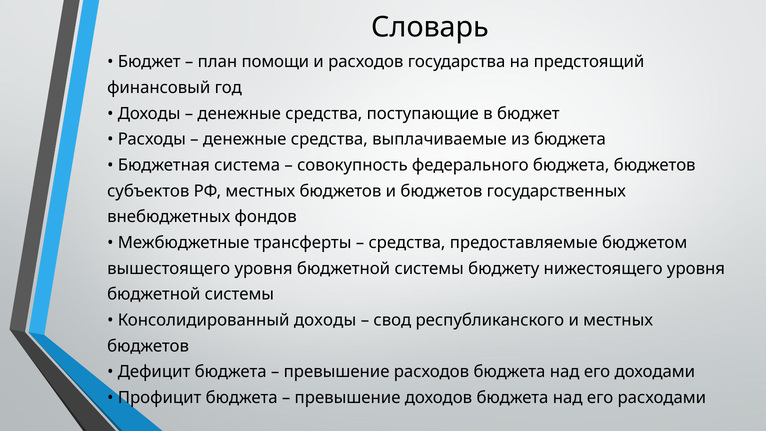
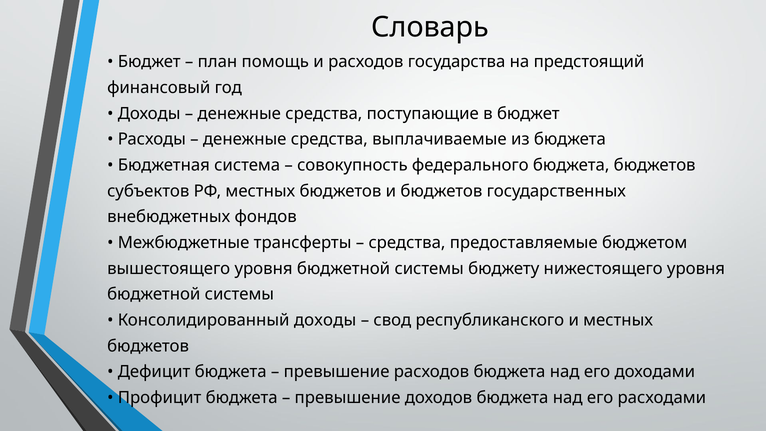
помощи: помощи -> помощь (275, 62)
